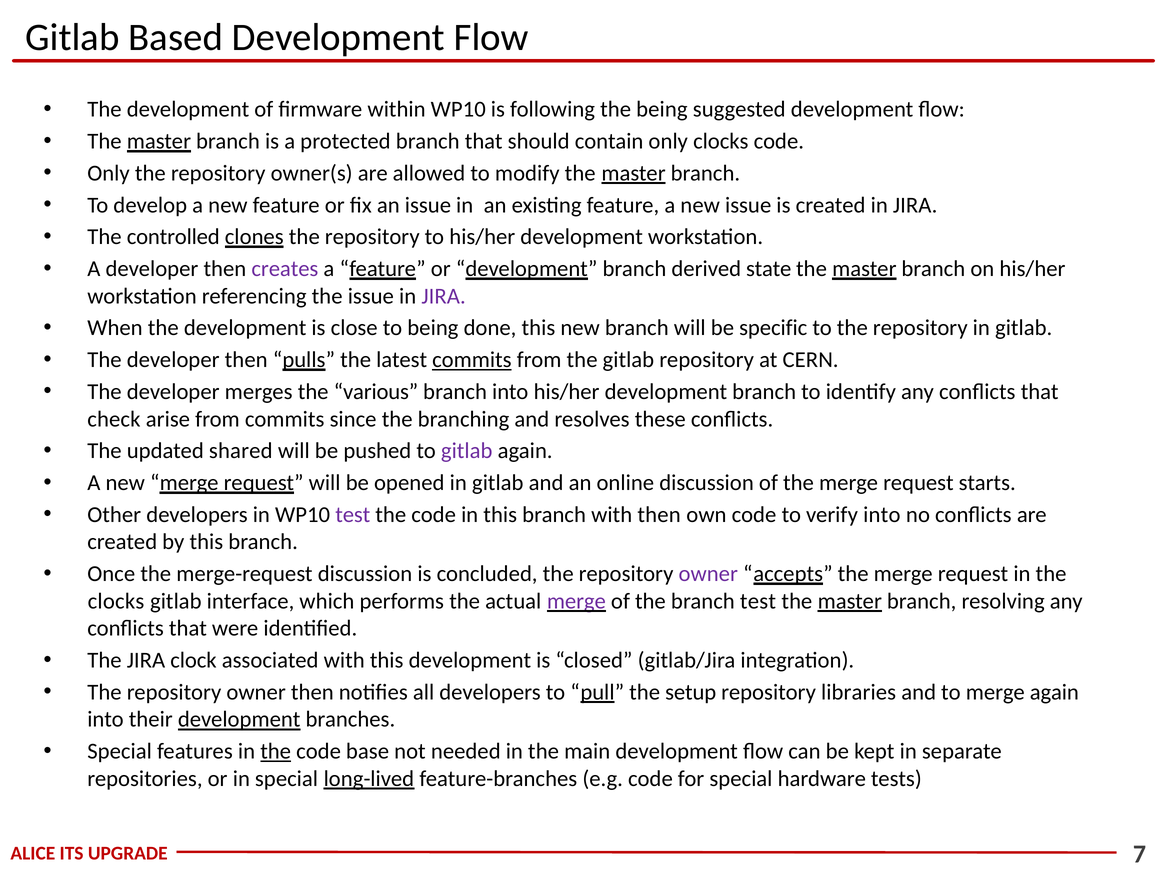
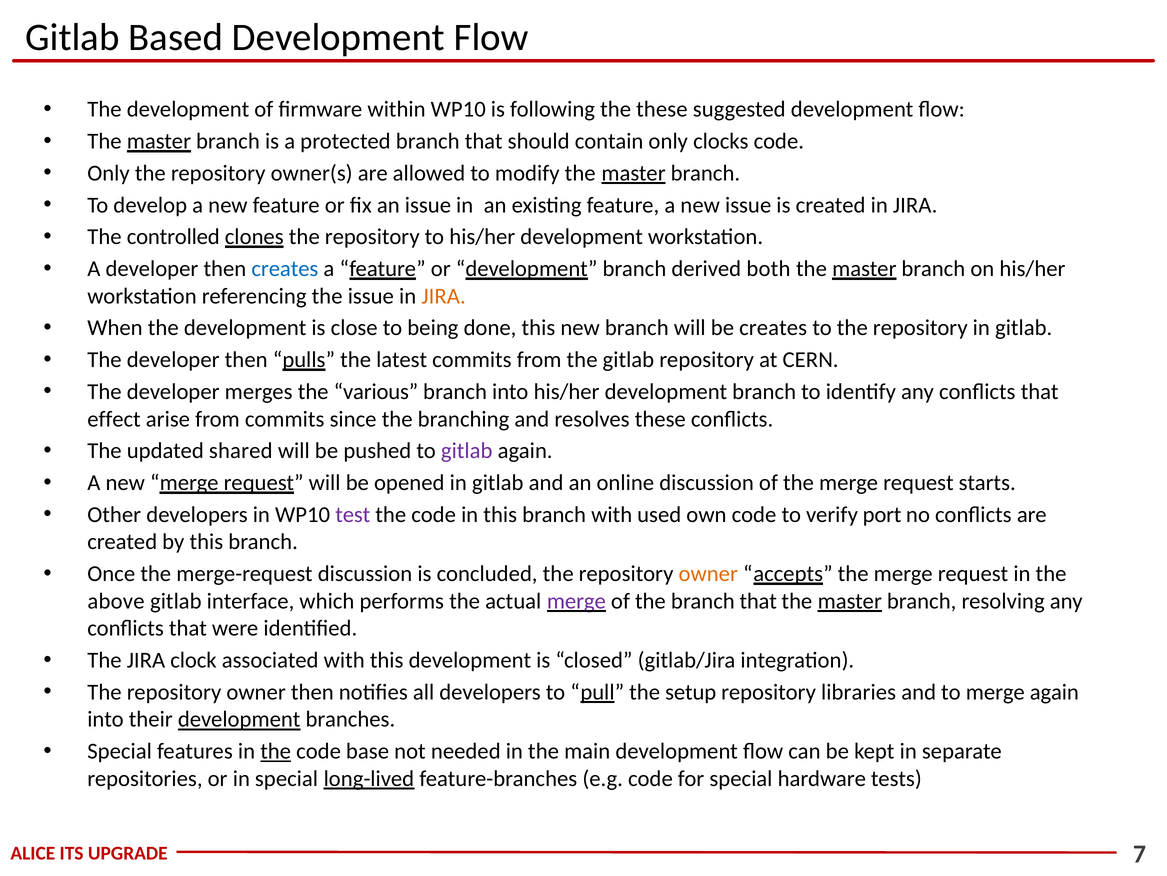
the being: being -> these (662, 109)
creates colour: purple -> blue (285, 269)
state: state -> both (768, 269)
JIRA colour: purple -> orange (444, 296)
be specific: specific -> creates (773, 328)
commits underline: present -> none (472, 360)
check: check -> effect (114, 419)
with then: then -> used (659, 514)
verify into: into -> port (882, 514)
owner colour: purple -> orange (708, 573)
clocks: clocks -> above (116, 601)
the branch test: test -> that (758, 601)
